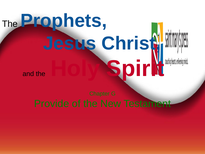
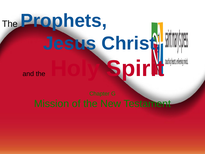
Provide: Provide -> Mission (52, 103)
